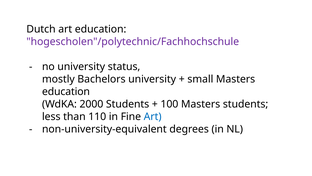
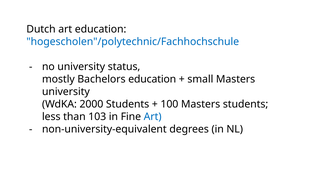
hogescholen"/polytechnic/Fachhochschule colour: purple -> blue (133, 42)
Bachelors university: university -> education (152, 79)
education: education -> university (66, 91)
110: 110 -> 103 (97, 116)
